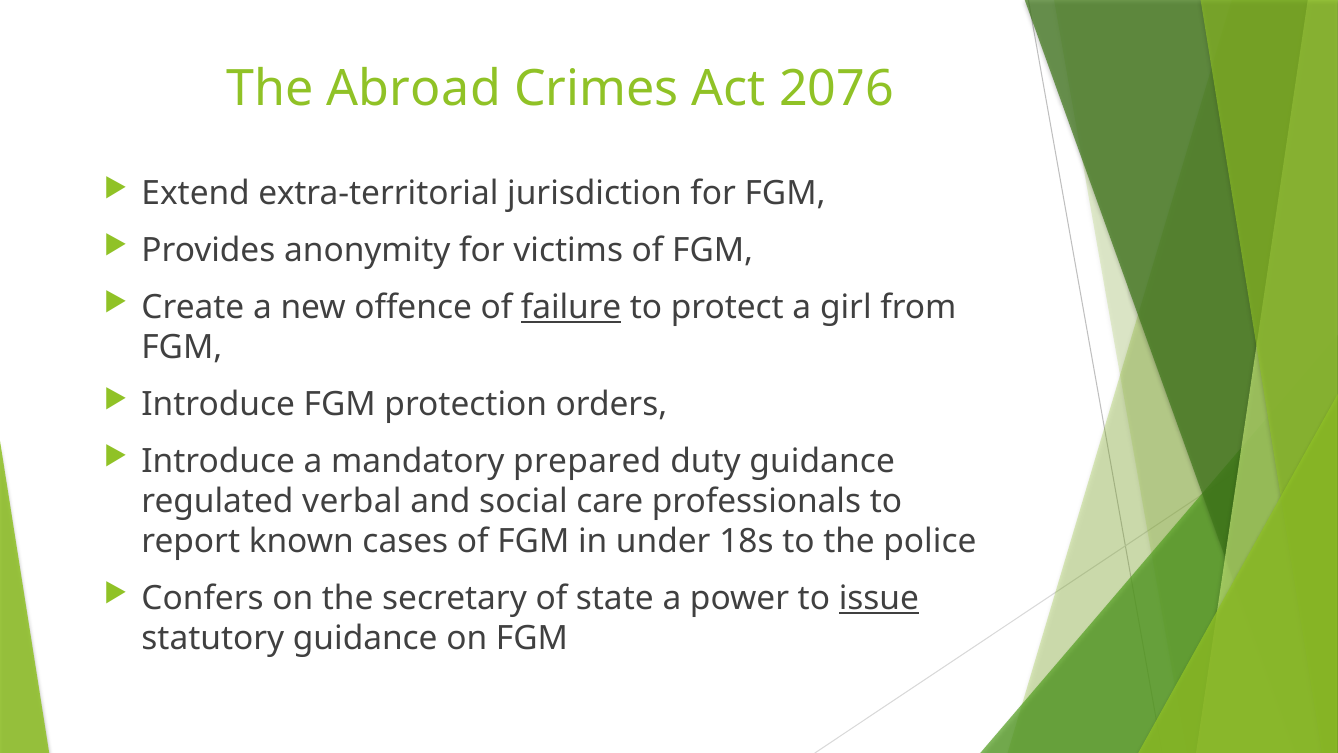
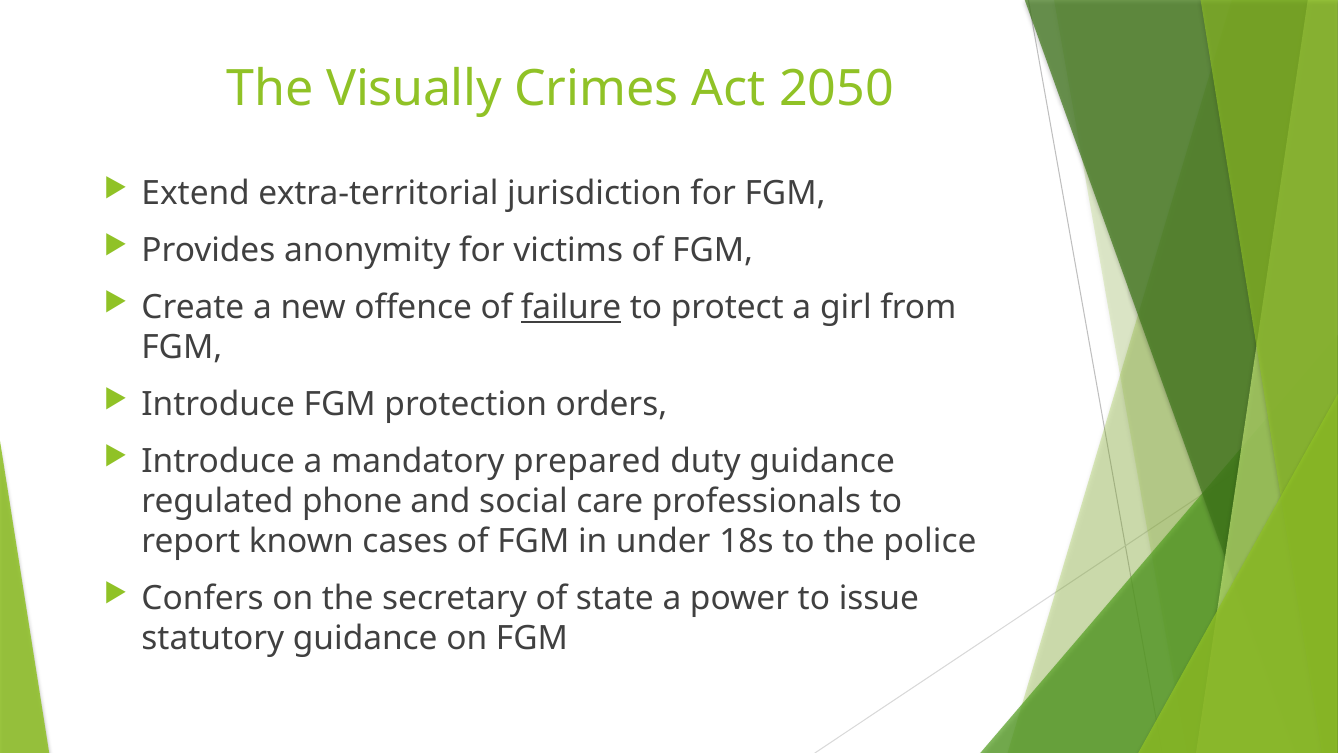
Abroad: Abroad -> Visually (414, 89)
2076: 2076 -> 2050 (836, 89)
verbal: verbal -> phone (352, 501)
issue underline: present -> none (879, 598)
